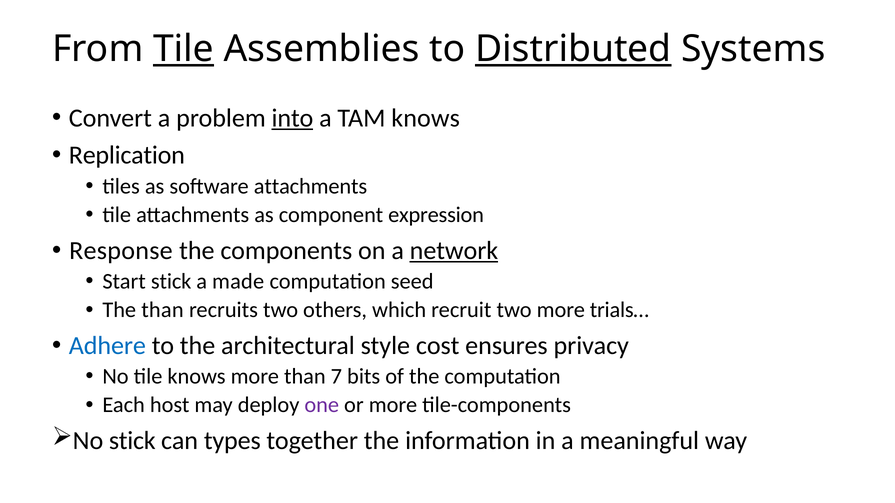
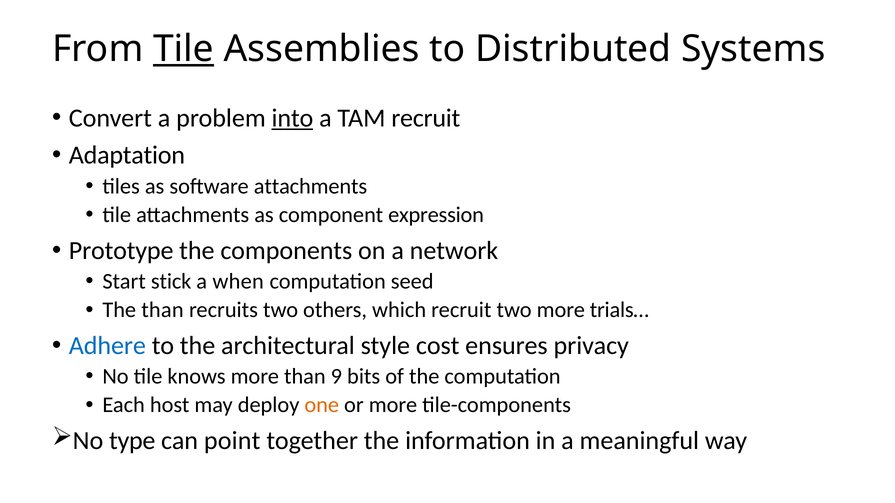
Distributed underline: present -> none (573, 49)
TAM knows: knows -> recruit (426, 118)
Replication: Replication -> Adaptation (127, 156)
Response: Response -> Prototype (121, 251)
network underline: present -> none (454, 251)
made: made -> when (238, 282)
7: 7 -> 9 (336, 377)
one colour: purple -> orange (322, 405)
No stick: stick -> type (132, 441)
types: types -> point (232, 441)
